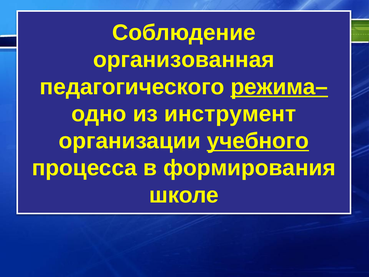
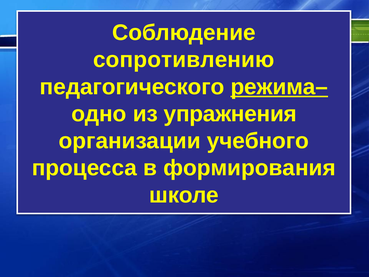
организованная: организованная -> сопротивлению (184, 60)
инструмент: инструмент -> упражнения (230, 114)
учебного underline: present -> none (258, 141)
